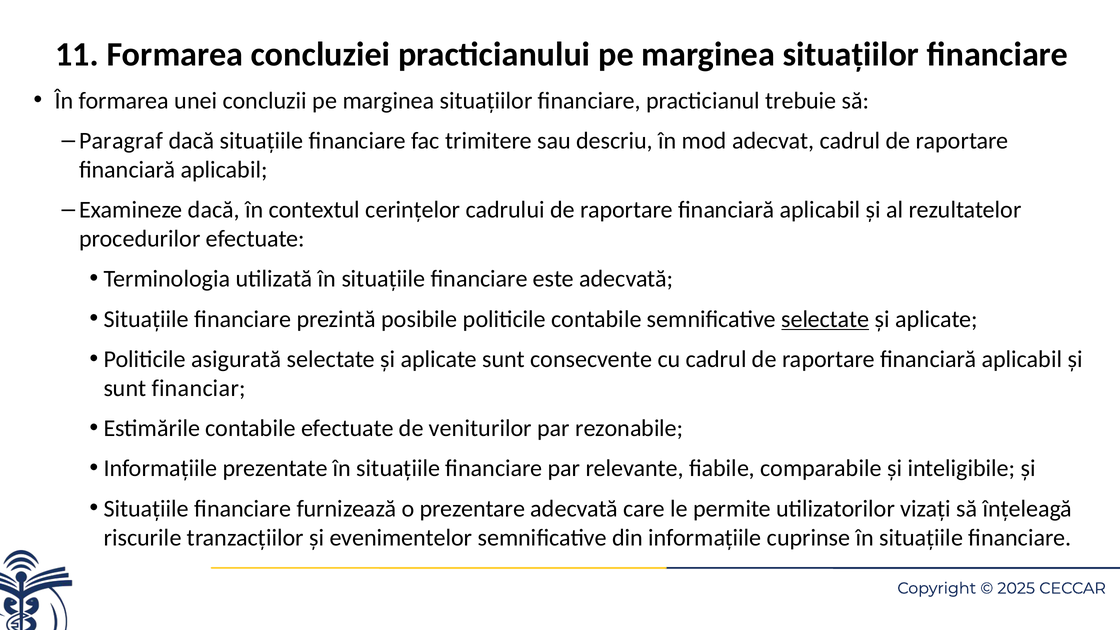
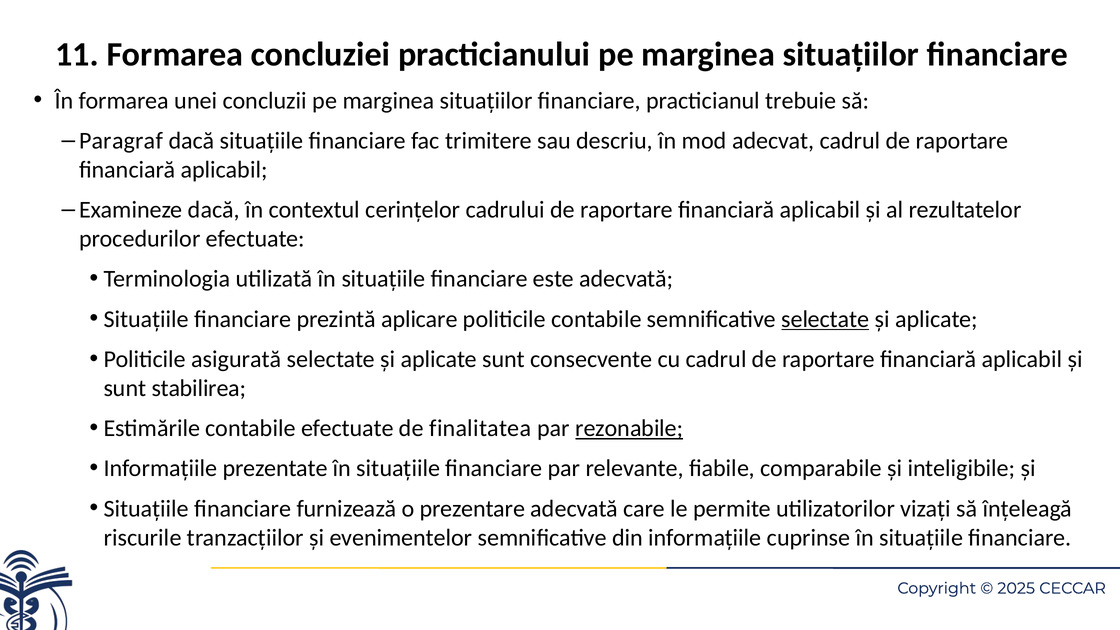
posibile: posibile -> aplicare (419, 319)
financiar: financiar -> stabilirea (199, 388)
veniturilor: veniturilor -> finalitatea (480, 428)
rezonabile underline: none -> present (629, 428)
